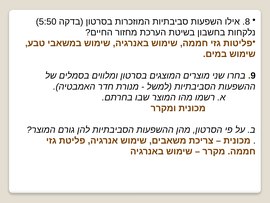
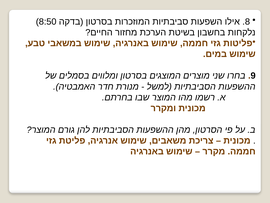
5:50: 5:50 -> 8:50 (48, 22)
